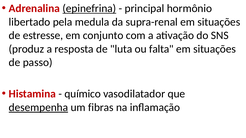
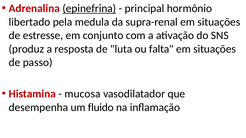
químico: químico -> mucosa (83, 94)
desempenha underline: present -> none (38, 108)
fibras: fibras -> fluido (101, 108)
